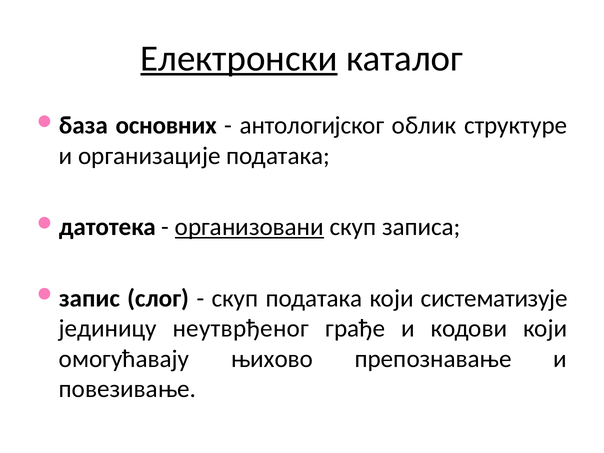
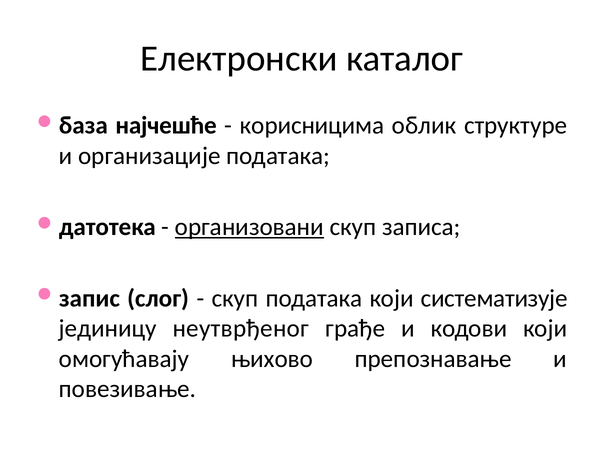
Електронски underline: present -> none (239, 58)
основних: основних -> најчешће (166, 126)
антологијског: антологијског -> корисницима (312, 126)
